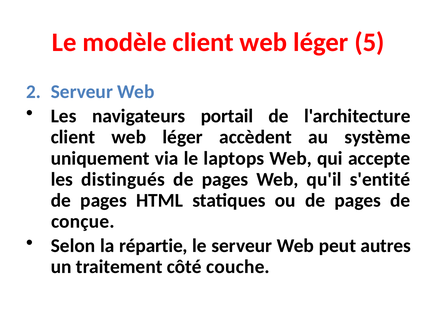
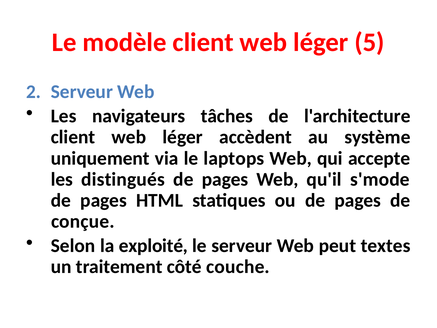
portail: portail -> tâches (227, 116)
s'entité: s'entité -> s'mode (380, 179)
répartie: répartie -> exploité (153, 246)
autres: autres -> textes (386, 246)
